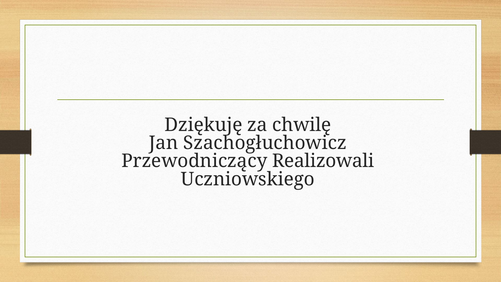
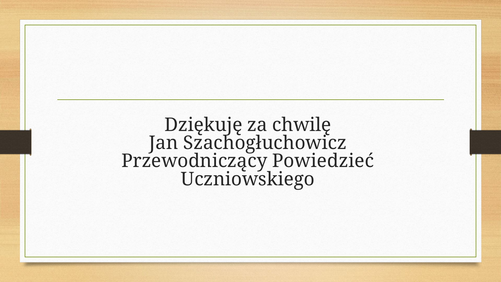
Realizowali: Realizowali -> Powiedzieć (323, 161)
